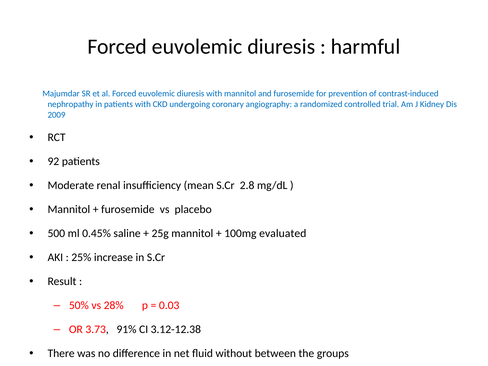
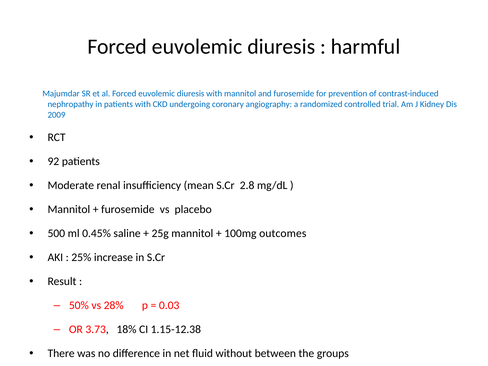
evaluated: evaluated -> outcomes (283, 233)
91%: 91% -> 18% (126, 329)
3.12-12.38: 3.12-12.38 -> 1.15-12.38 (176, 329)
